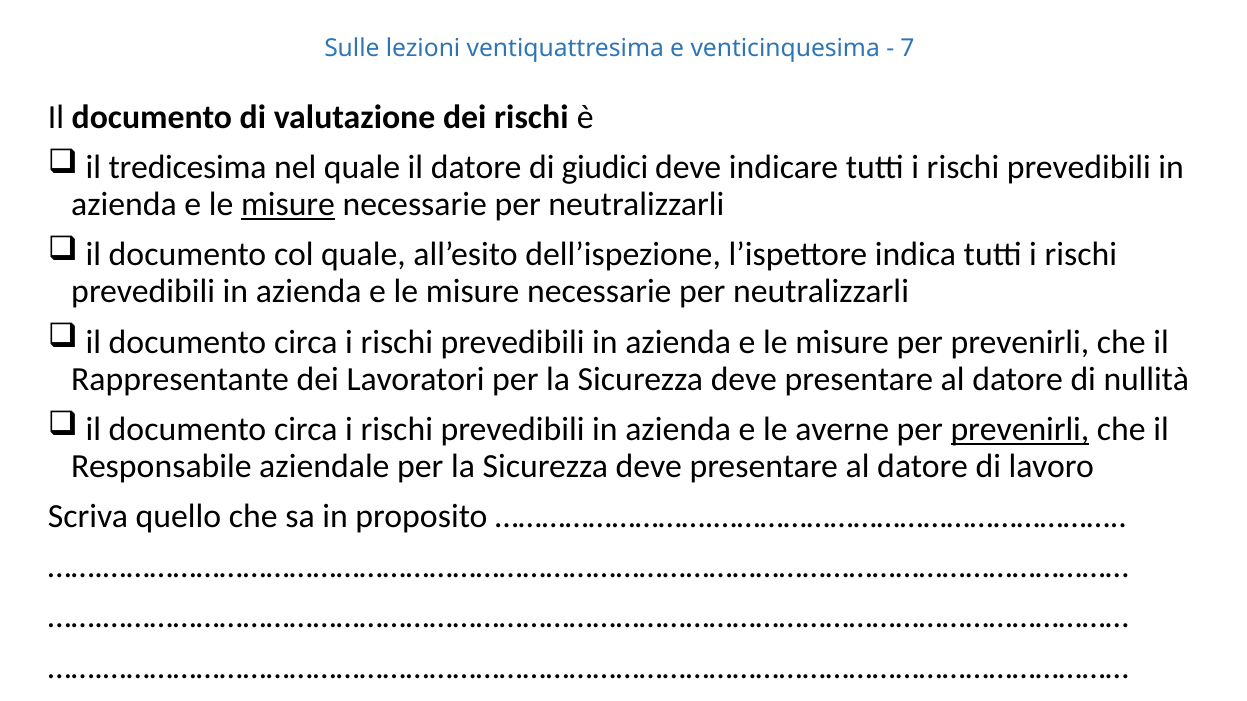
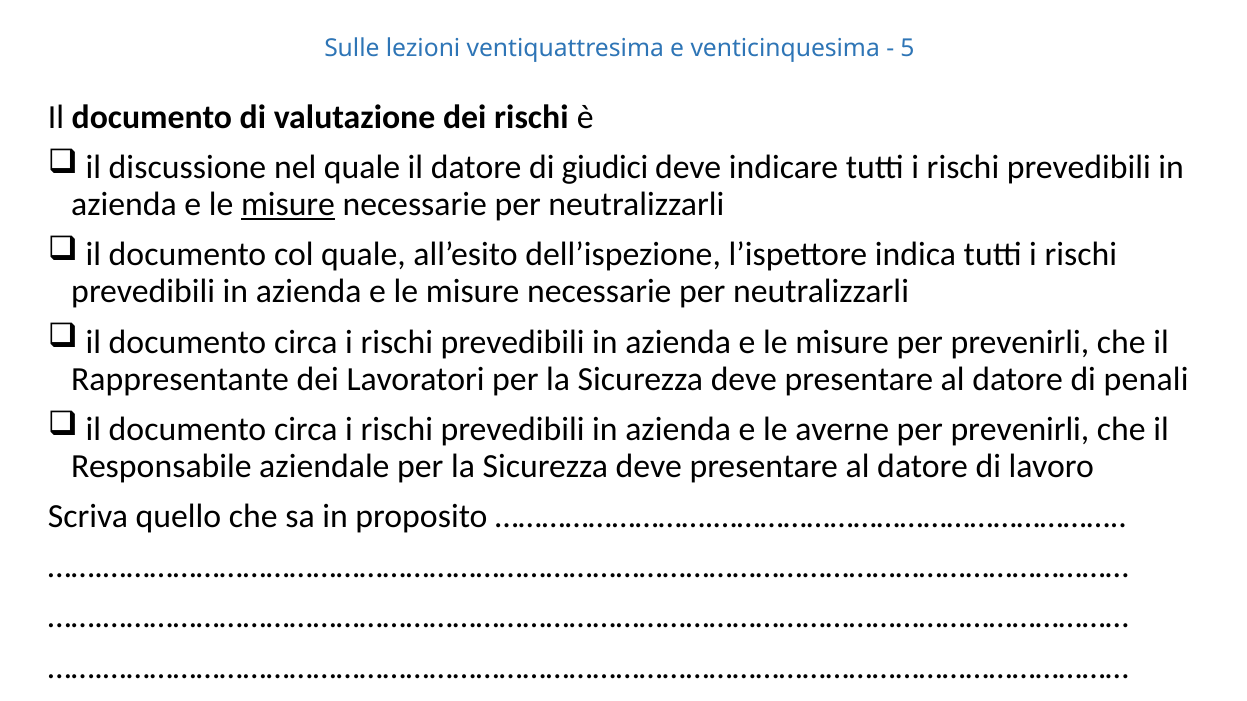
7: 7 -> 5 (907, 48)
tredicesima: tredicesima -> discussione (187, 167)
nullità: nullità -> penali (1146, 379)
prevenirli underline: present -> none (1020, 429)
